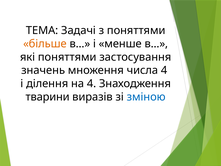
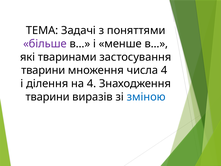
більше colour: orange -> purple (45, 44)
які поняттями: поняттями -> тваринами (67, 57)
значень: значень -> тварини (43, 70)
